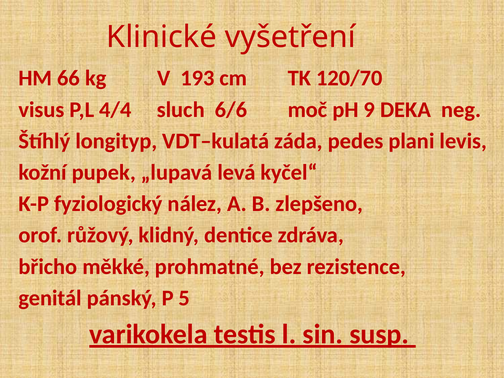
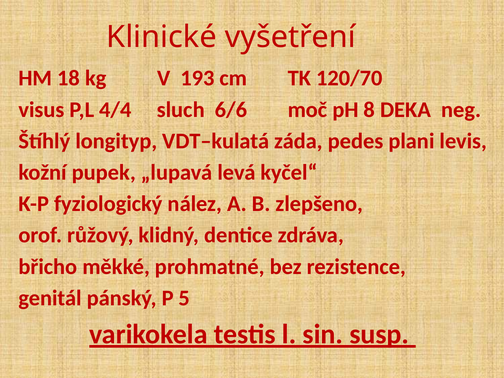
66: 66 -> 18 (69, 78)
9: 9 -> 8 (369, 110)
